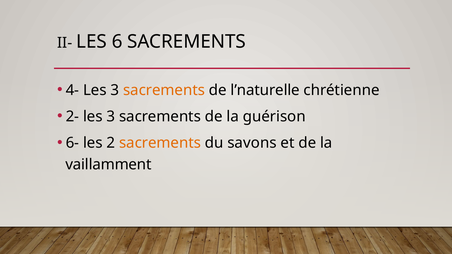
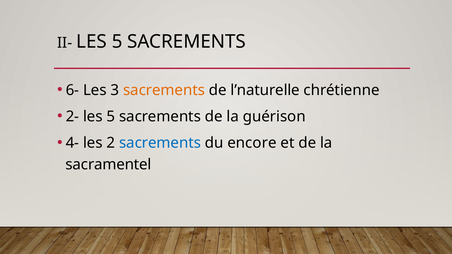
II- LES 6: 6 -> 5 (117, 42)
4-: 4- -> 6- (72, 90)
2- les 3: 3 -> 5 (111, 117)
6-: 6- -> 4- (72, 143)
sacrements colour: orange -> blue (160, 143)
savons: savons -> encore (252, 143)
vaillamment: vaillamment -> sacramentel (108, 165)
